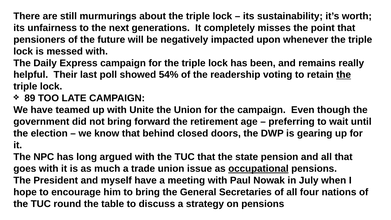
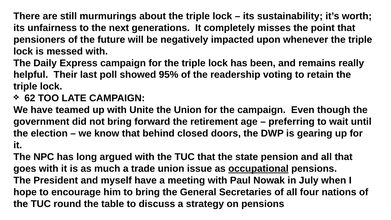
54%: 54% -> 95% (169, 75)
the underline: present -> none (344, 75)
89: 89 -> 62 (30, 98)
